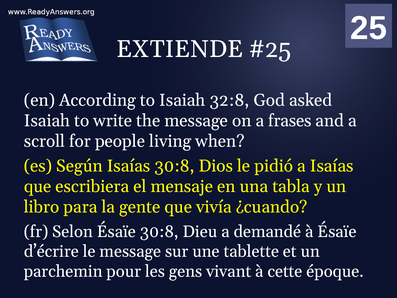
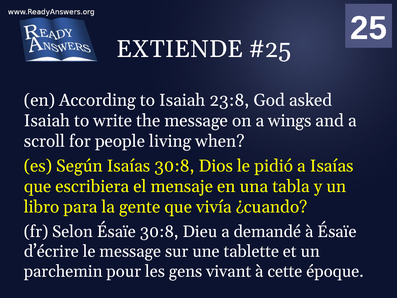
32:8: 32:8 -> 23:8 (229, 100)
frases: frases -> wings (290, 121)
